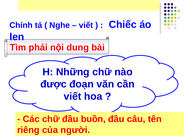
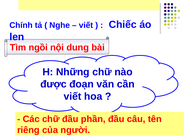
phải: phải -> ngồi (38, 47)
buồn: buồn -> phần (93, 119)
